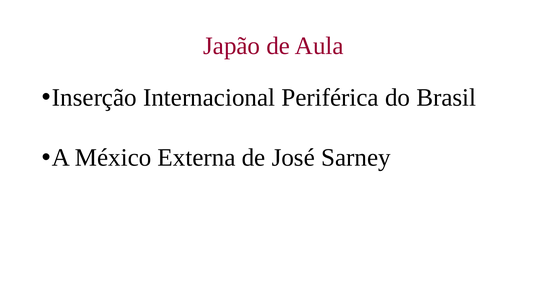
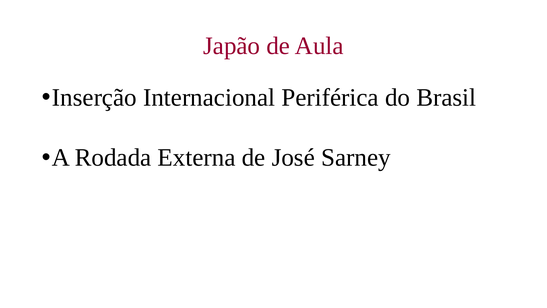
México: México -> Rodada (113, 158)
